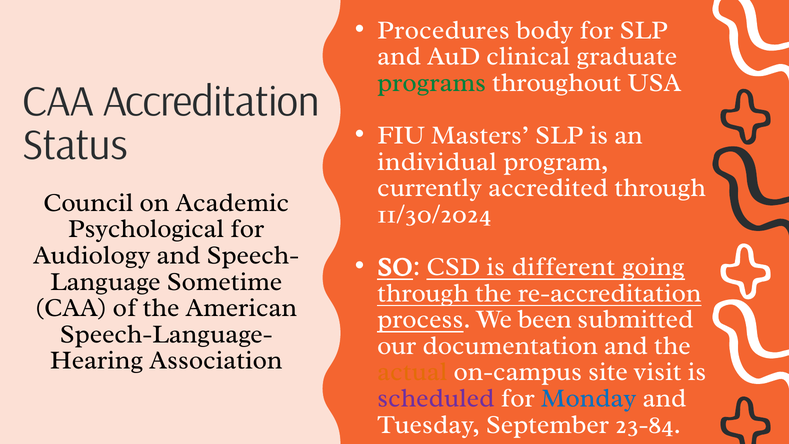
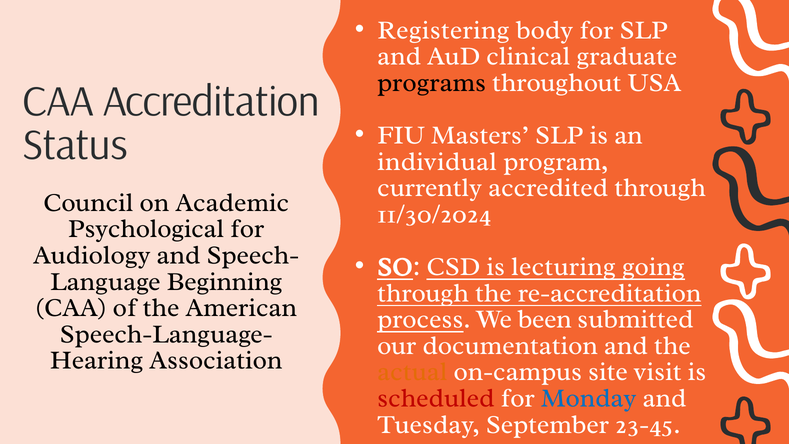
Procedures: Procedures -> Registering (443, 30)
programs colour: green -> black (432, 82)
different: different -> lecturing (563, 266)
Sometime: Sometime -> Beginning (225, 281)
scheduled colour: purple -> red (436, 398)
23-84: 23-84 -> 23-45 (648, 424)
